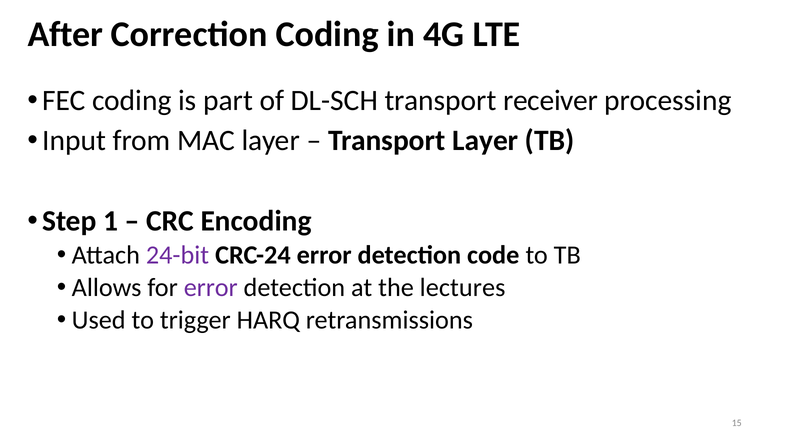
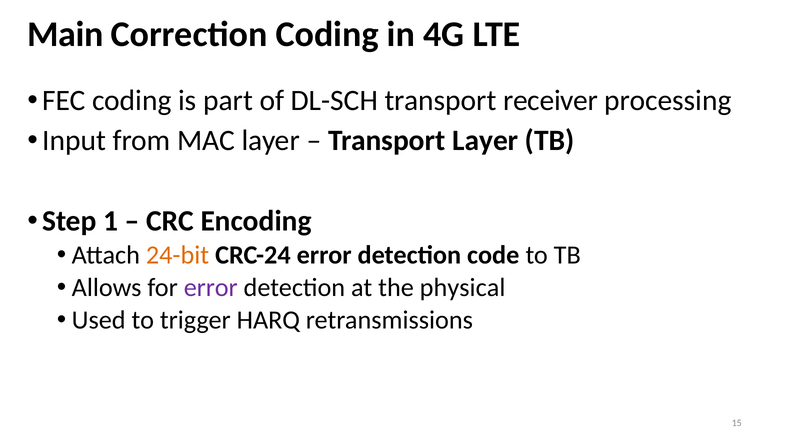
After: After -> Main (65, 34)
24-bit colour: purple -> orange (177, 255)
lectures: lectures -> physical (463, 287)
